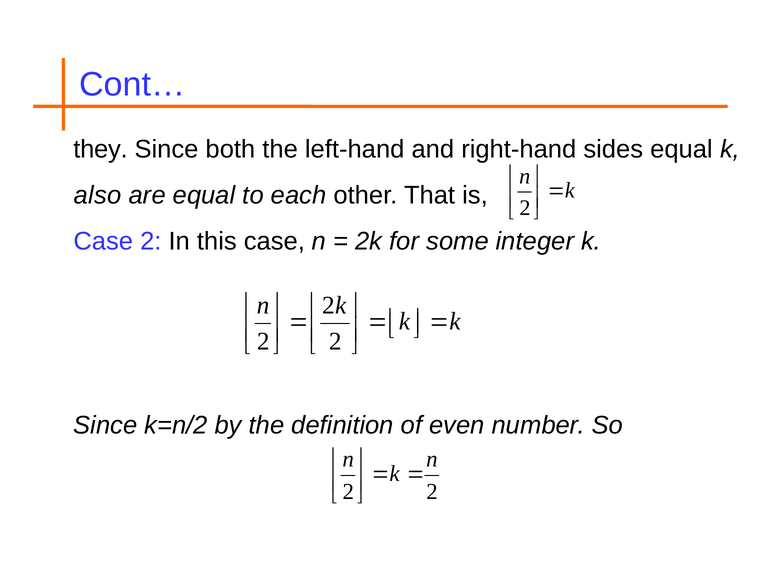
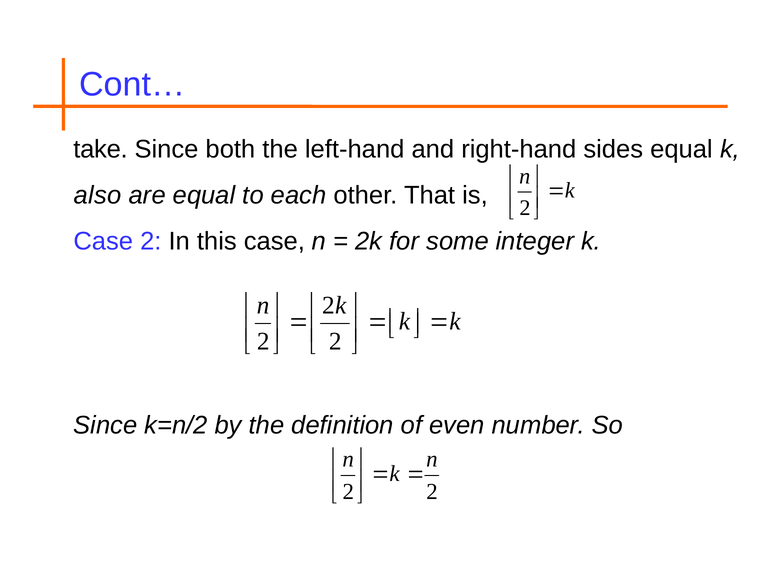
they: they -> take (100, 149)
